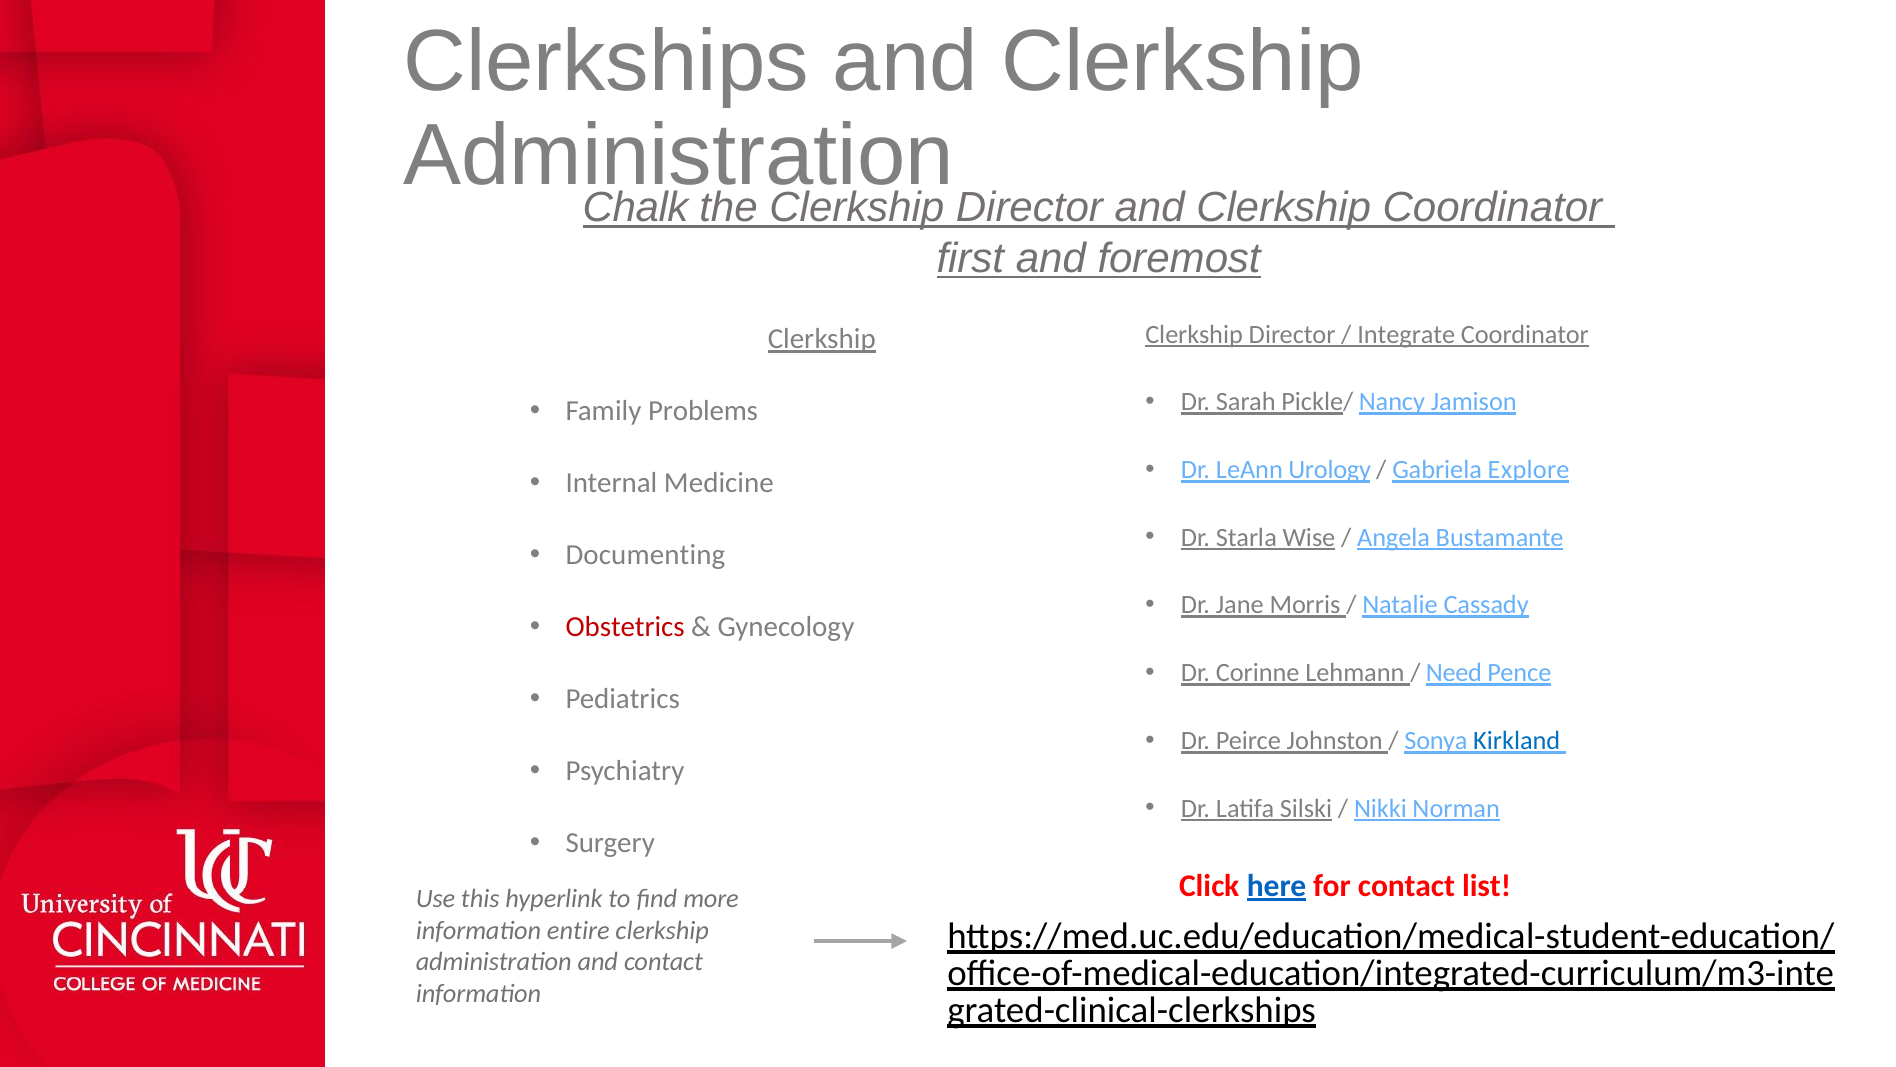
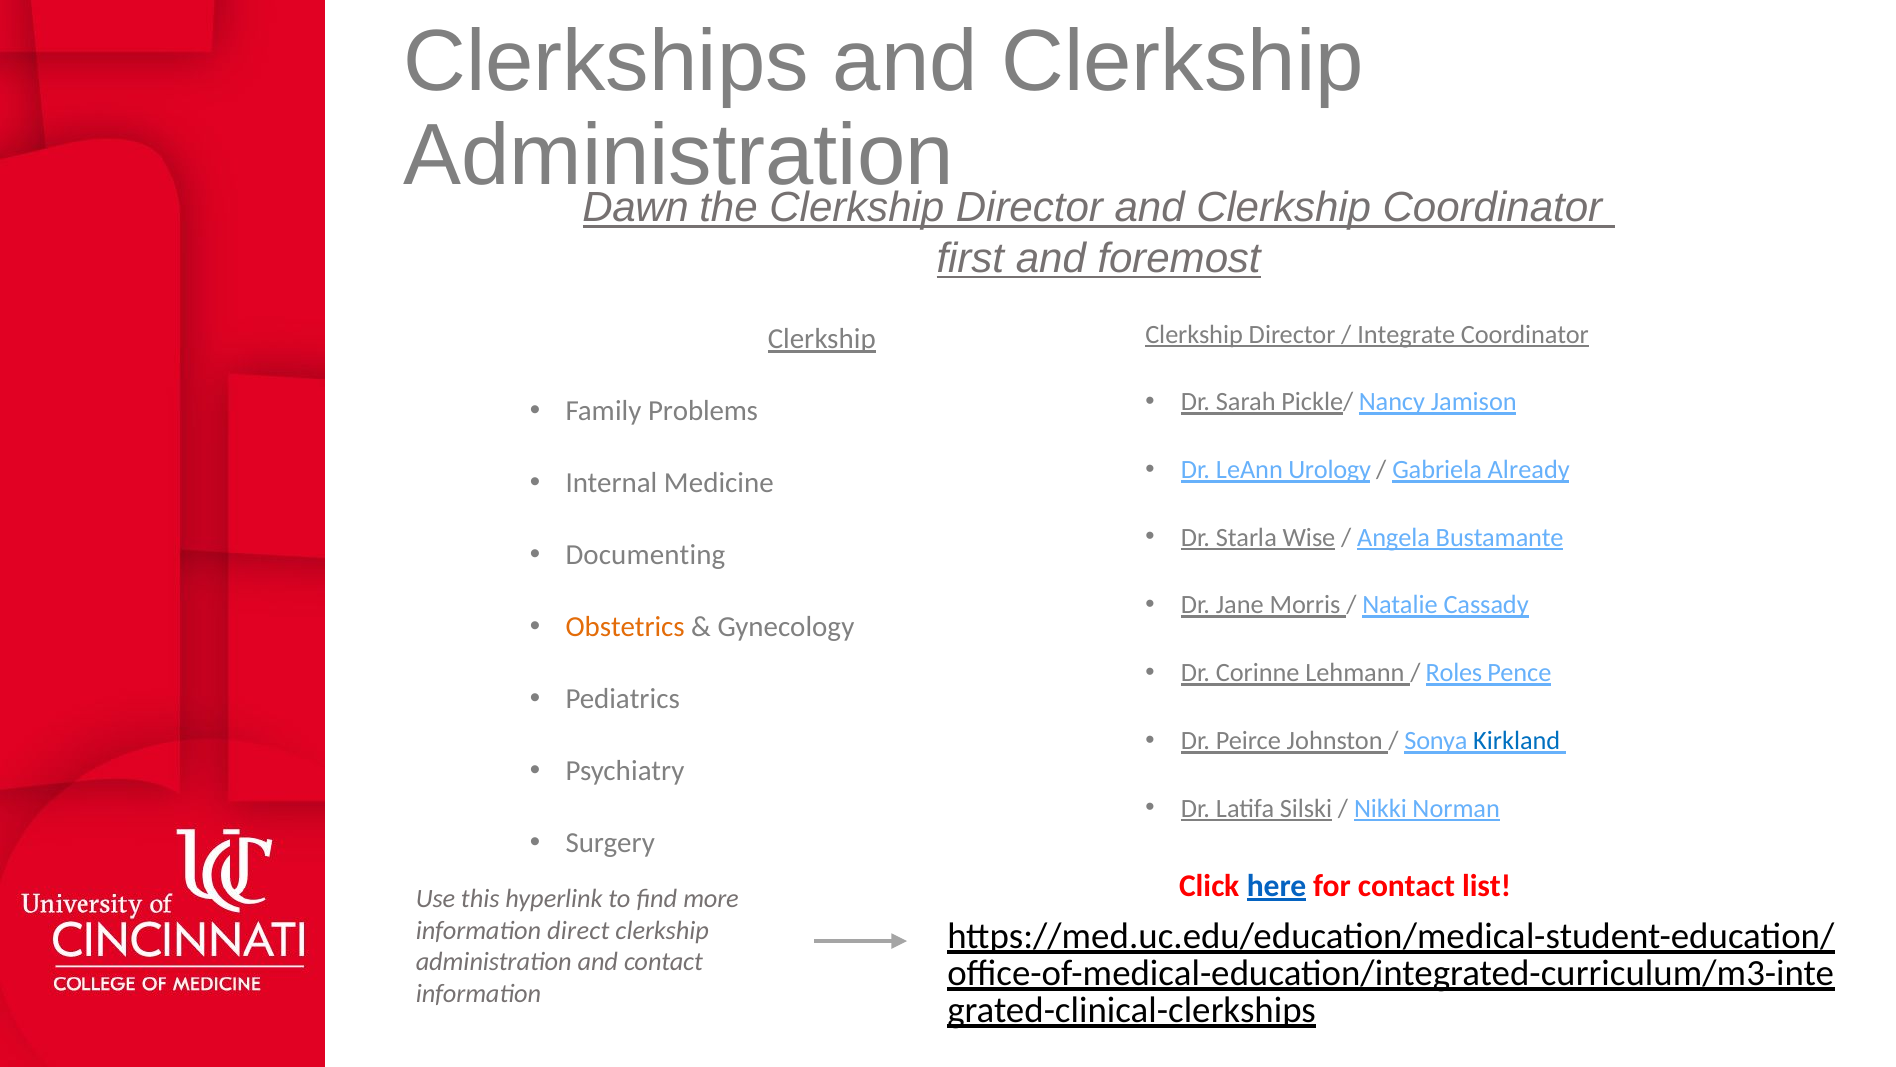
Chalk: Chalk -> Dawn (636, 208)
Explore: Explore -> Already (1529, 469)
Obstetrics colour: red -> orange (625, 627)
Need: Need -> Roles (1454, 673)
entire: entire -> direct (578, 930)
